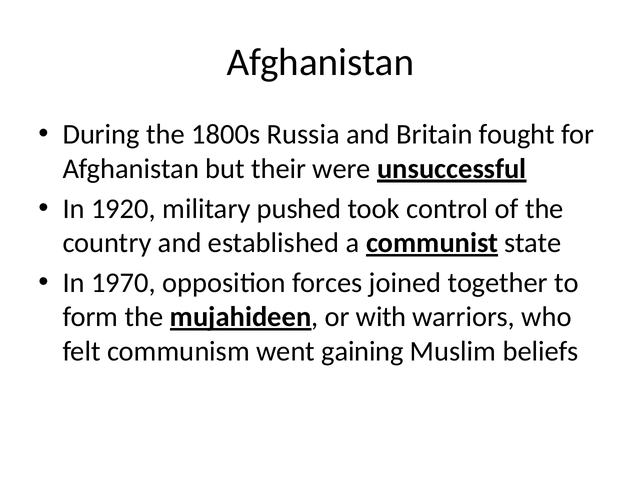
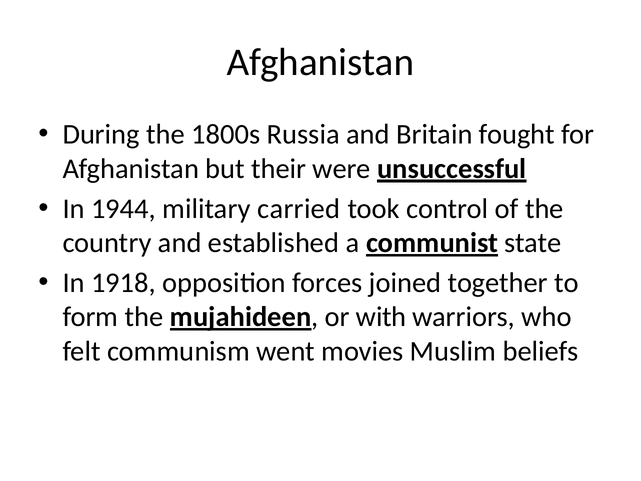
1920: 1920 -> 1944 (123, 209)
pushed: pushed -> carried (299, 209)
1970: 1970 -> 1918 (123, 283)
gaining: gaining -> movies (362, 351)
